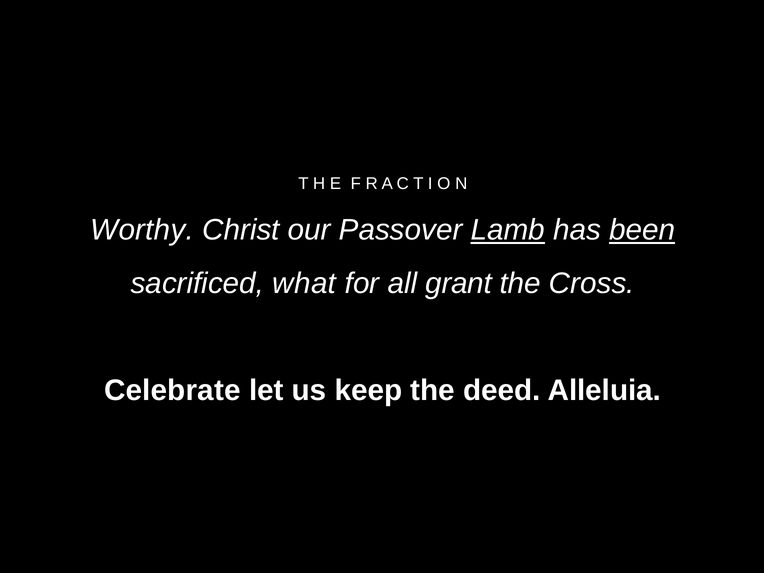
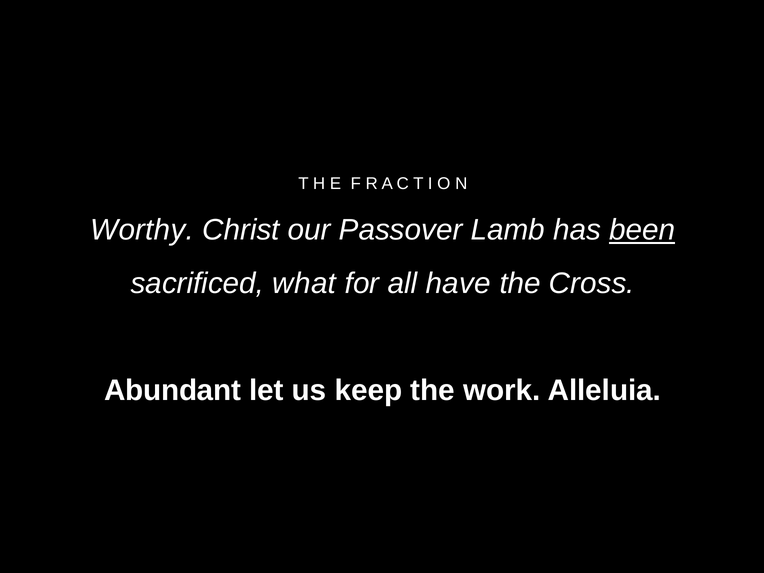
Lamb underline: present -> none (508, 230)
grant: grant -> have (458, 284)
Celebrate: Celebrate -> Abundant (173, 390)
deed: deed -> work (502, 390)
